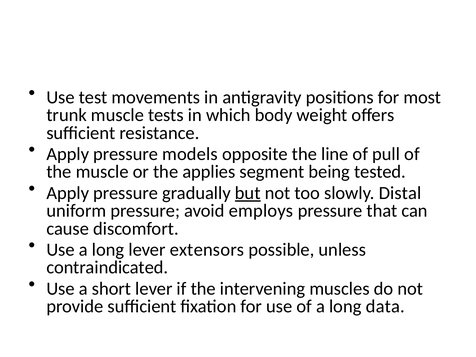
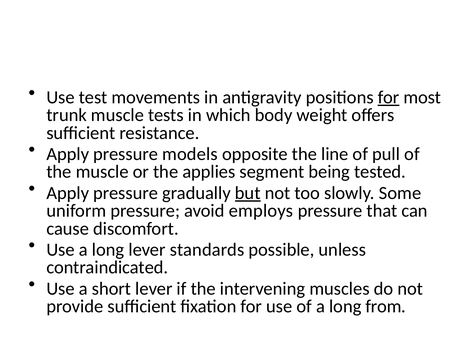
for underline: none -> present (389, 97)
Distal: Distal -> Some (400, 193)
extensors: extensors -> standards (207, 250)
data: data -> from (386, 306)
